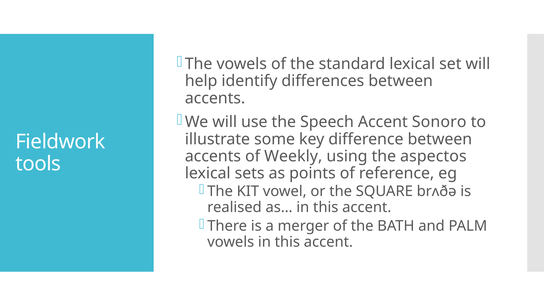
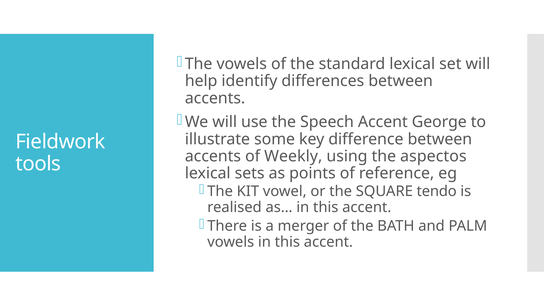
Sonoro: Sonoro -> George (439, 122)
brʌðə: brʌðə -> tendo (437, 191)
